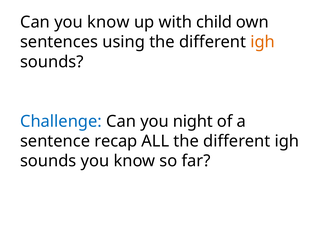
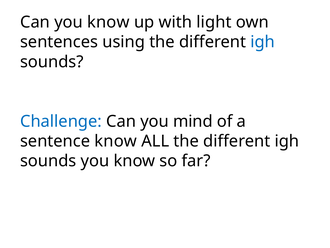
child: child -> light (214, 22)
igh colour: orange -> blue (263, 42)
night: night -> mind (193, 121)
sentence recap: recap -> know (116, 141)
